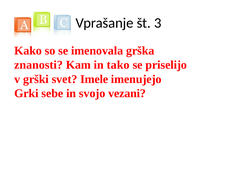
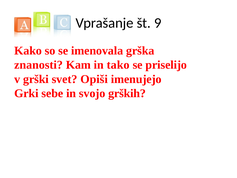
3: 3 -> 9 (158, 23)
Imele: Imele -> Opiši (94, 79)
vezani: vezani -> grških (127, 93)
